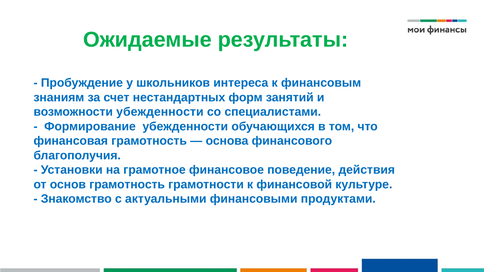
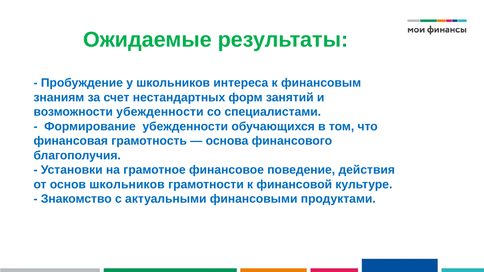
основ грамотность: грамотность -> школьников (127, 185)
